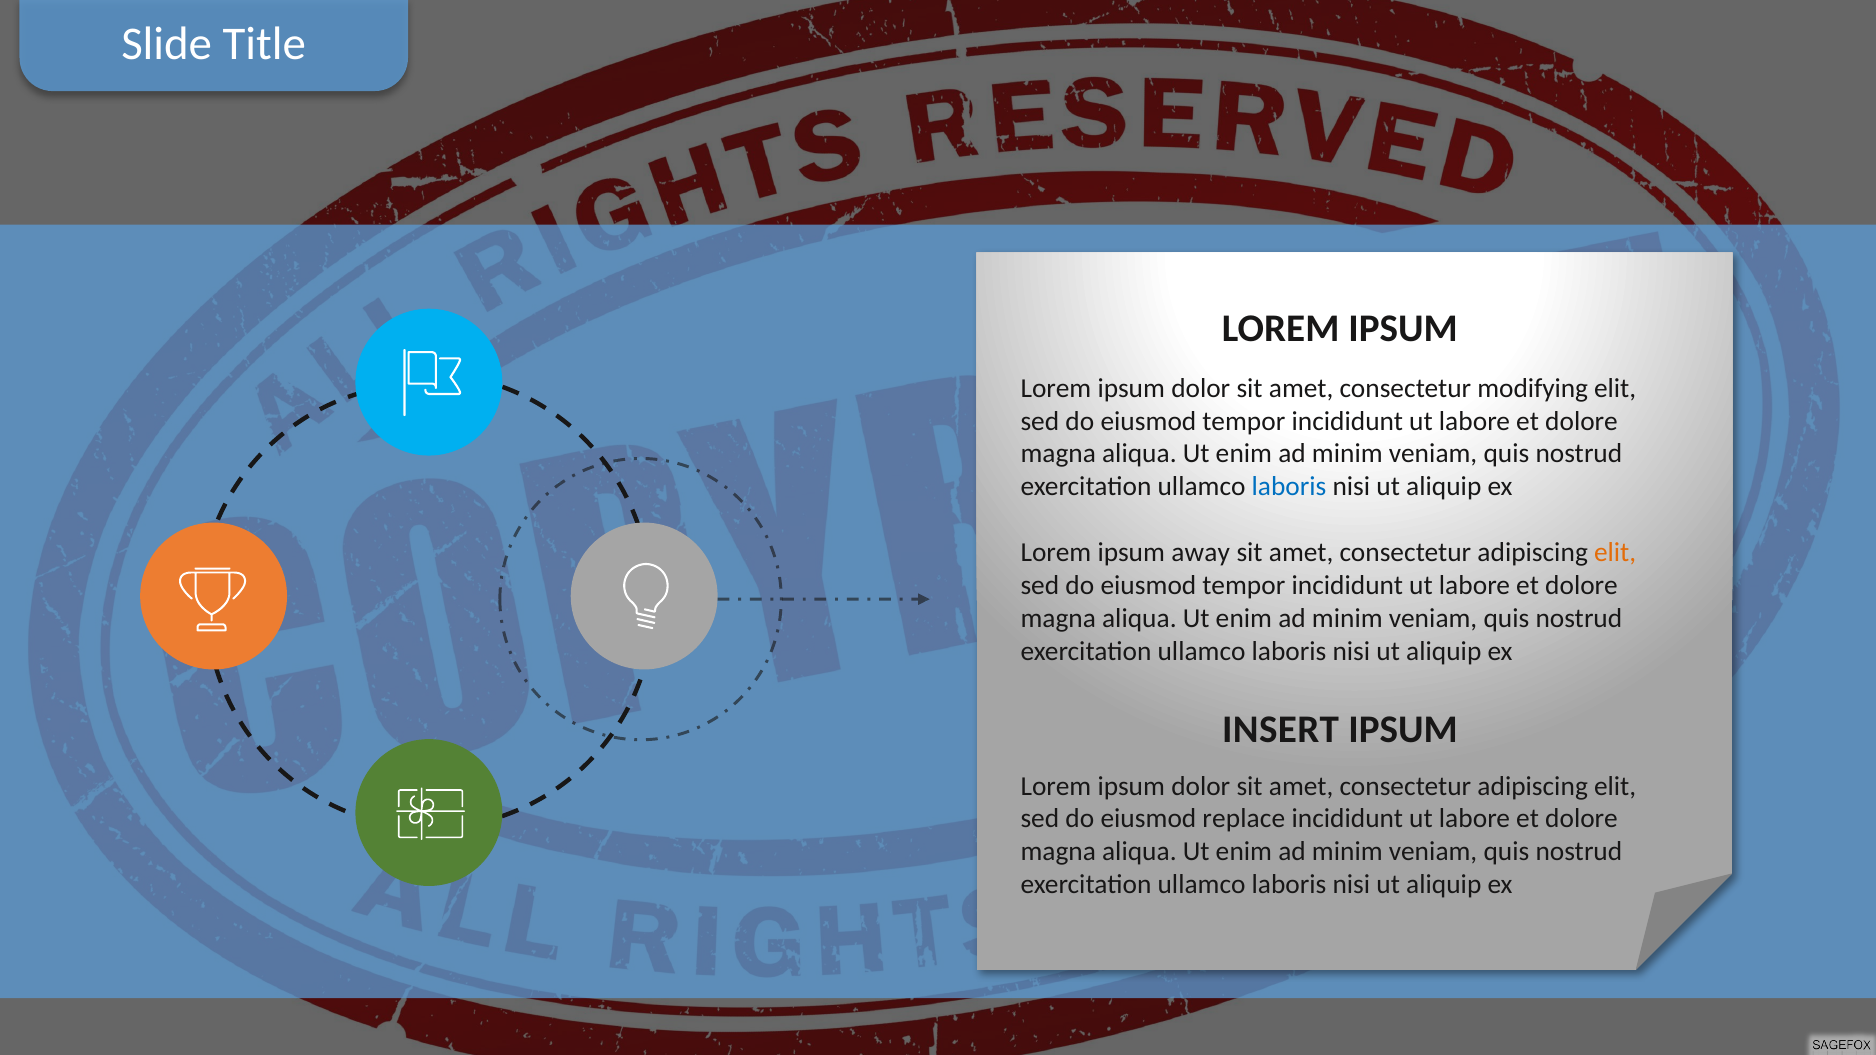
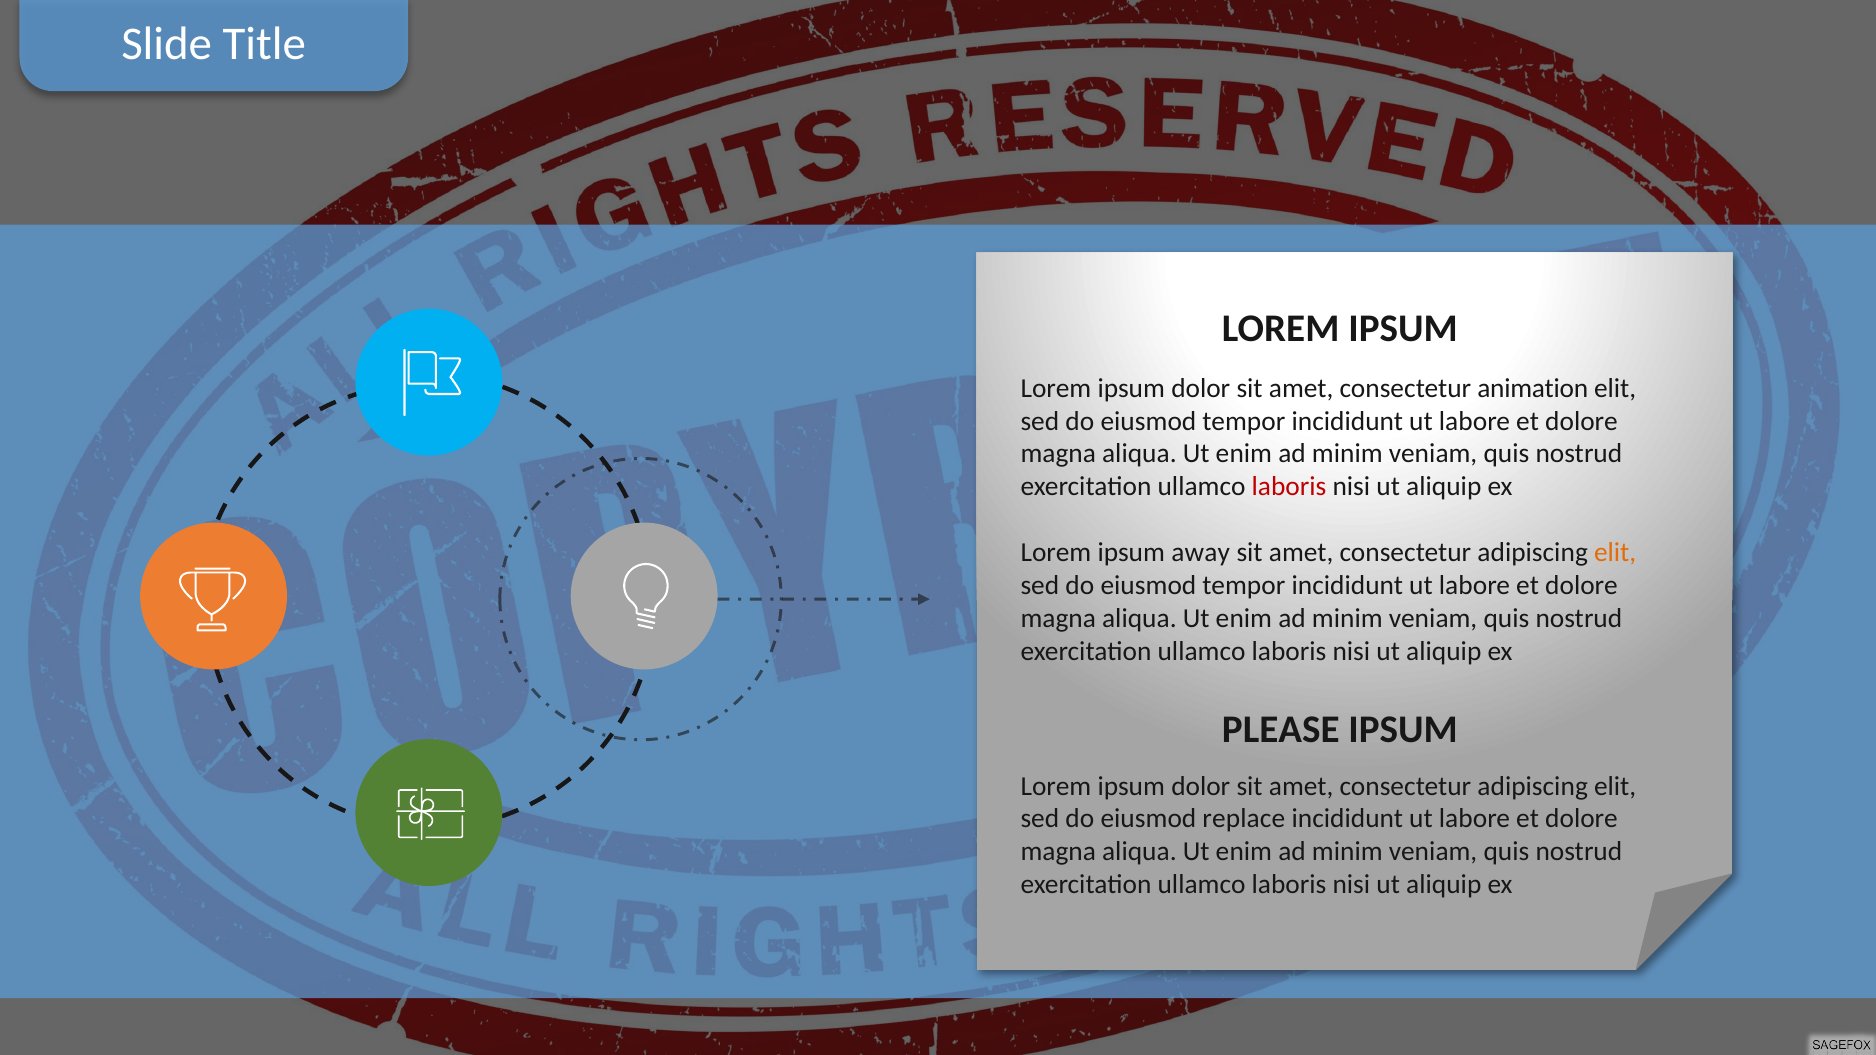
modifying: modifying -> animation (1533, 388)
laboris colour: blue -> red (1289, 487)
INSERT: INSERT -> PLEASE (1281, 730)
